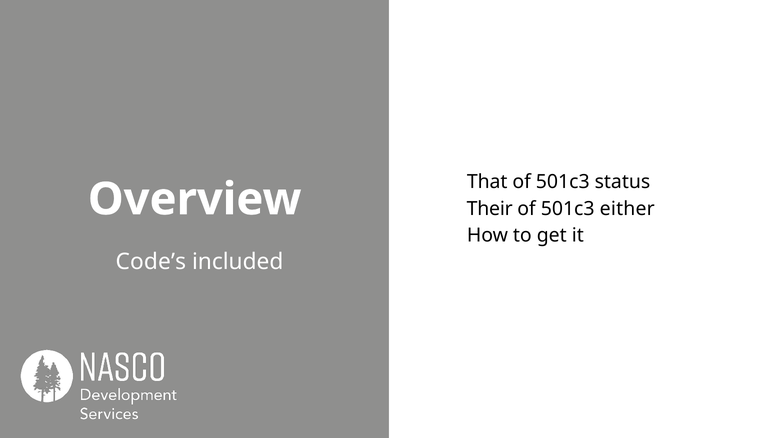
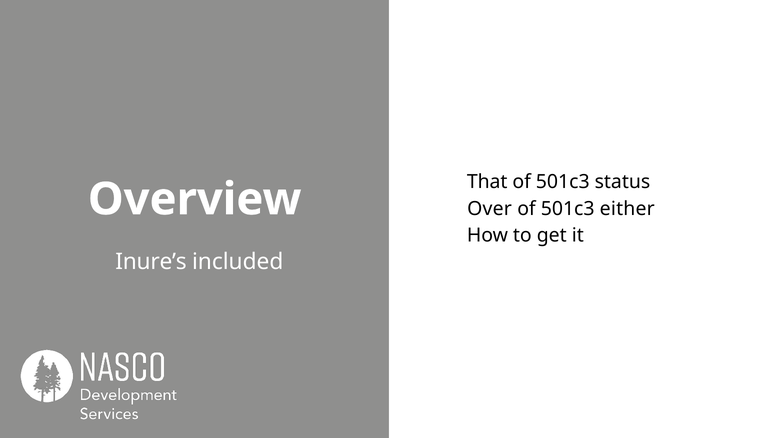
Their: Their -> Over (490, 208)
Code’s: Code’s -> Inure’s (151, 261)
